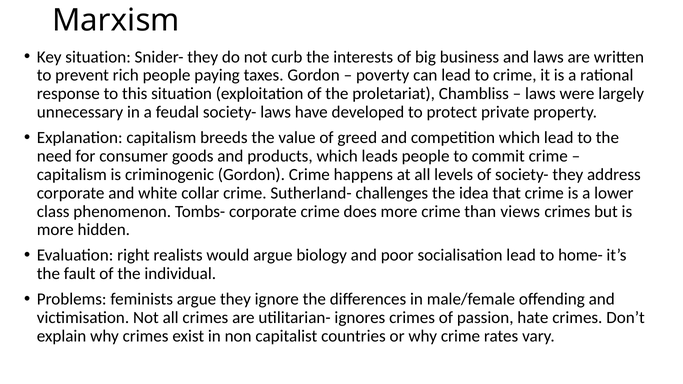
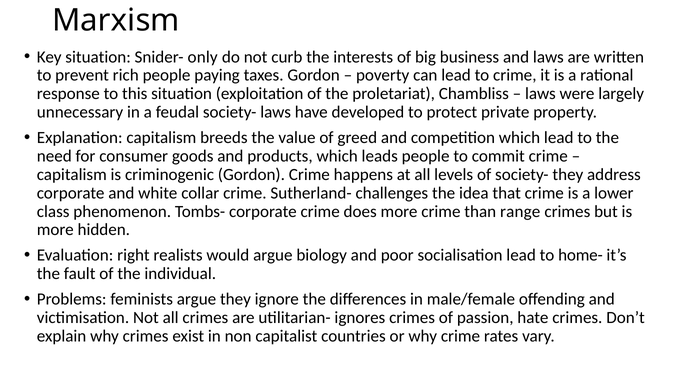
Snider- they: they -> only (203, 57)
views: views -> range (520, 212)
